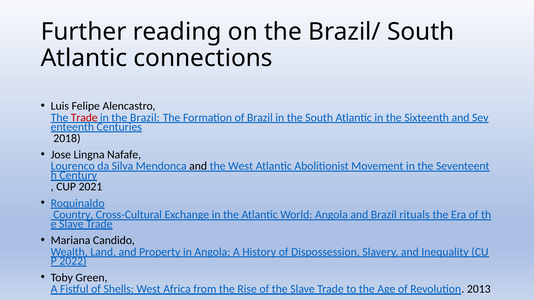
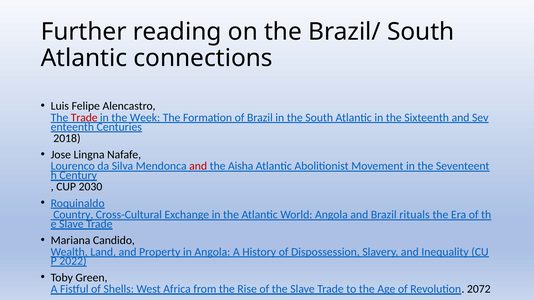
the Brazil: Brazil -> Week (145, 118)
and colour: black -> red (198, 166)
the West: West -> Aisha (241, 166)
2021: 2021 -> 2030 (90, 187)
2013: 2013 -> 2072 (479, 289)
